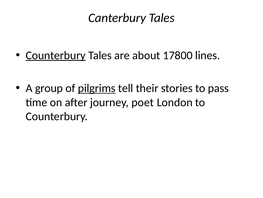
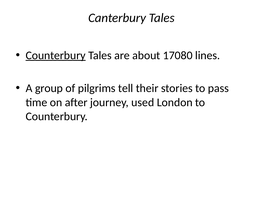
17800: 17800 -> 17080 (178, 55)
pilgrims underline: present -> none (97, 88)
poet: poet -> used (143, 102)
